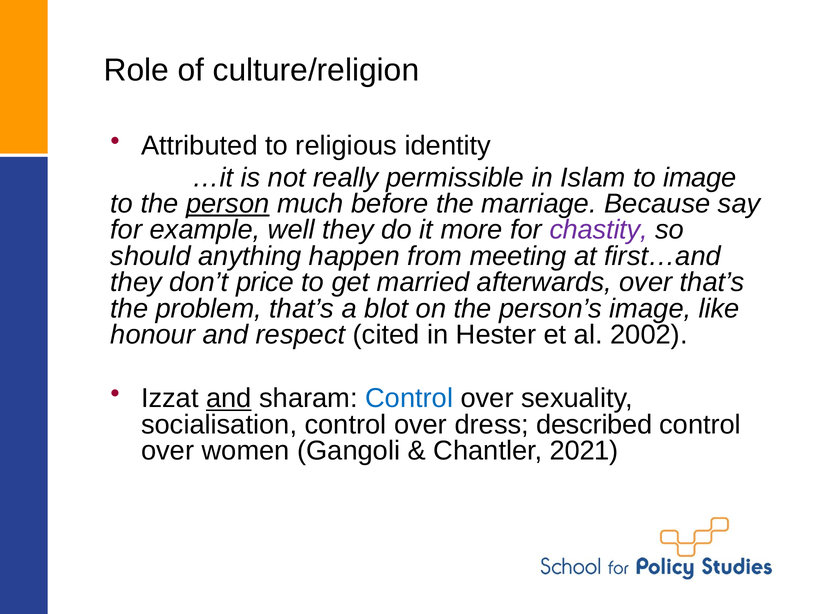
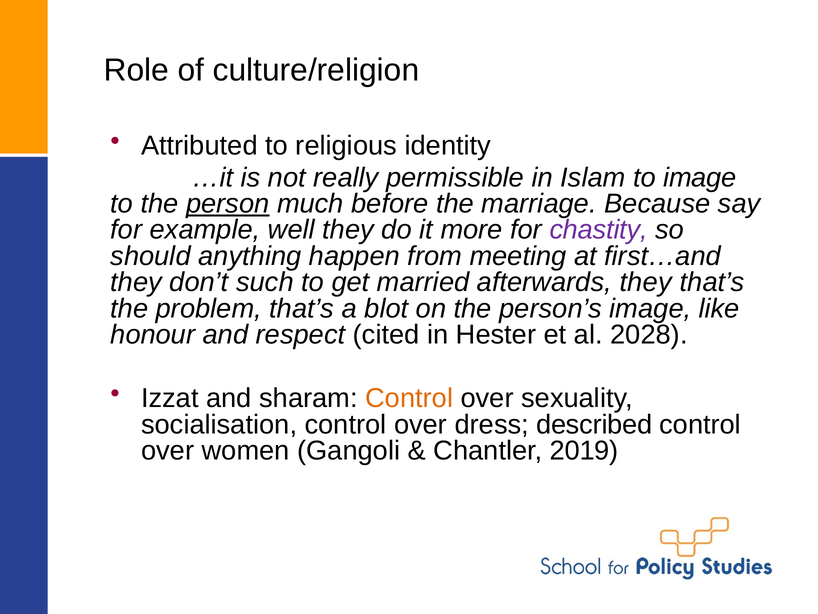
price: price -> such (265, 282)
afterwards over: over -> they (646, 282)
2002: 2002 -> 2028 (649, 334)
and underline: present -> none (229, 398)
Control colour: blue -> orange (409, 398)
2021: 2021 -> 2019 (584, 451)
